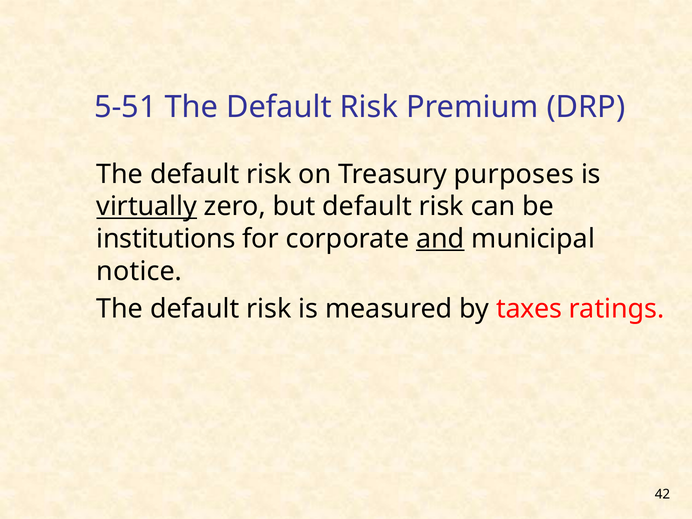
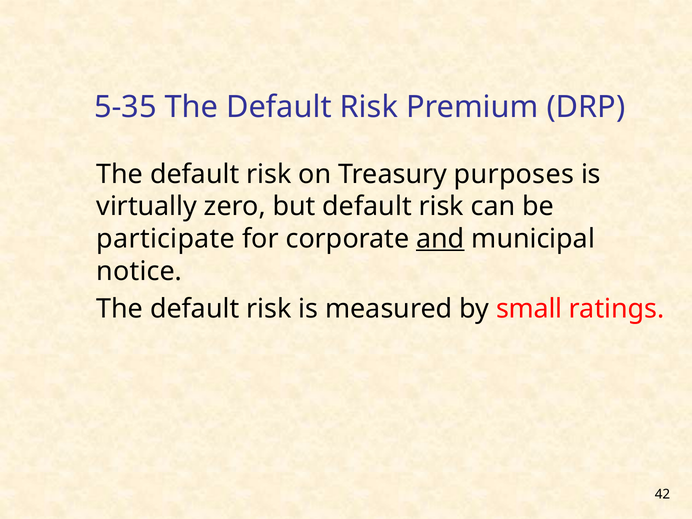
5-51: 5-51 -> 5-35 (125, 107)
virtually underline: present -> none (147, 207)
institutions: institutions -> participate (166, 239)
taxes: taxes -> small (529, 309)
